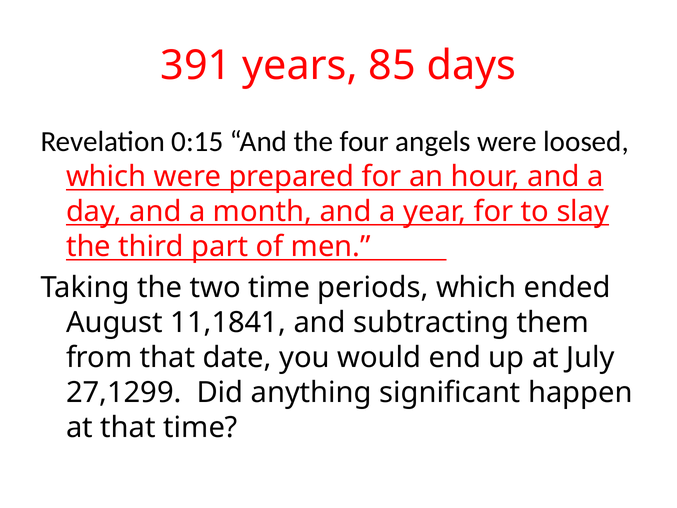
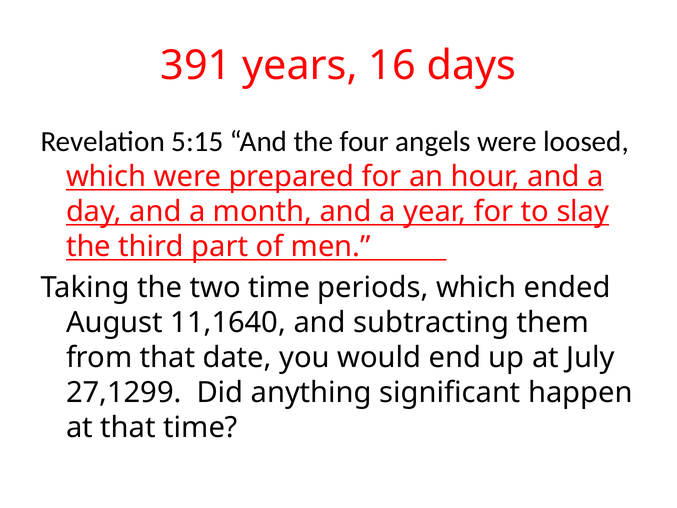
85: 85 -> 16 (392, 66)
0:15: 0:15 -> 5:15 (197, 141)
11,1841: 11,1841 -> 11,1640 (228, 322)
